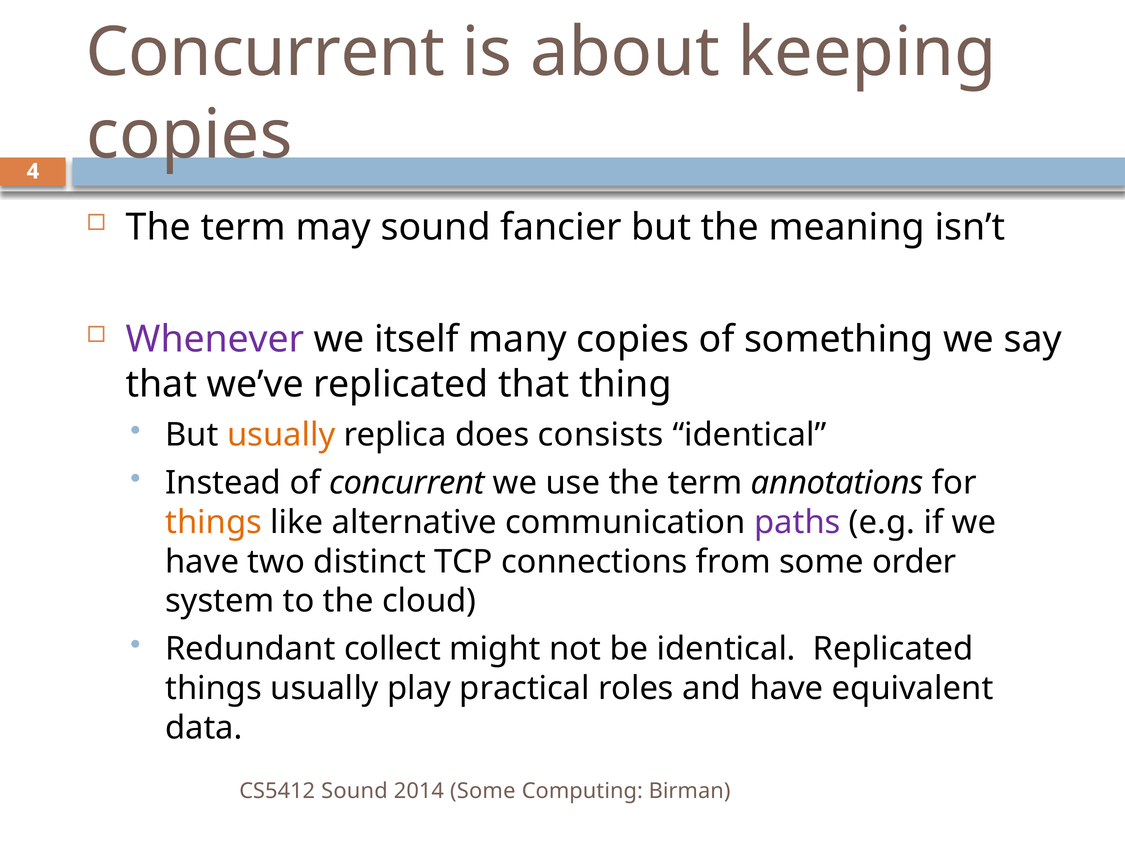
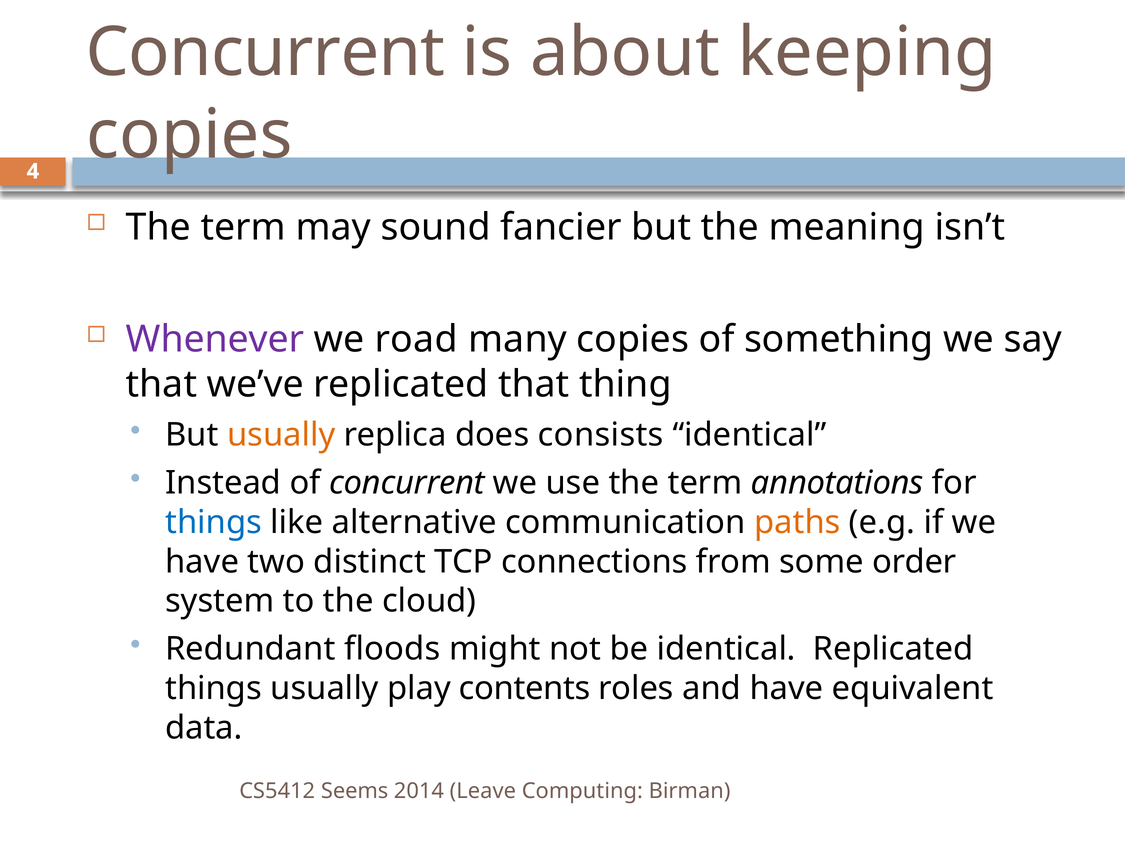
itself: itself -> road (416, 339)
things colour: orange -> blue (214, 522)
paths colour: purple -> orange (797, 522)
collect: collect -> floods (392, 649)
practical: practical -> contents (525, 688)
CS5412 Sound: Sound -> Seems (355, 791)
2014 Some: Some -> Leave (483, 791)
